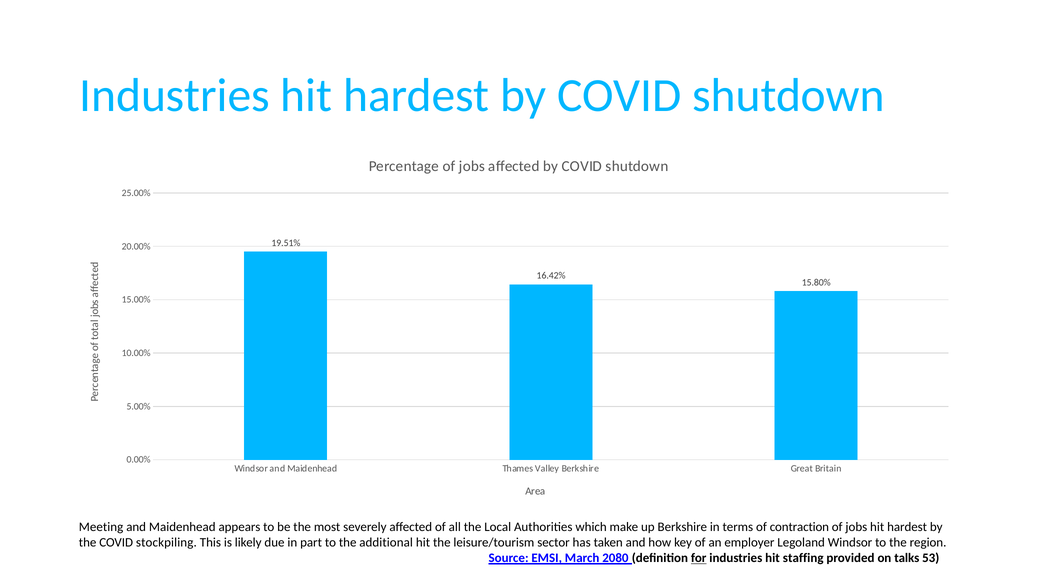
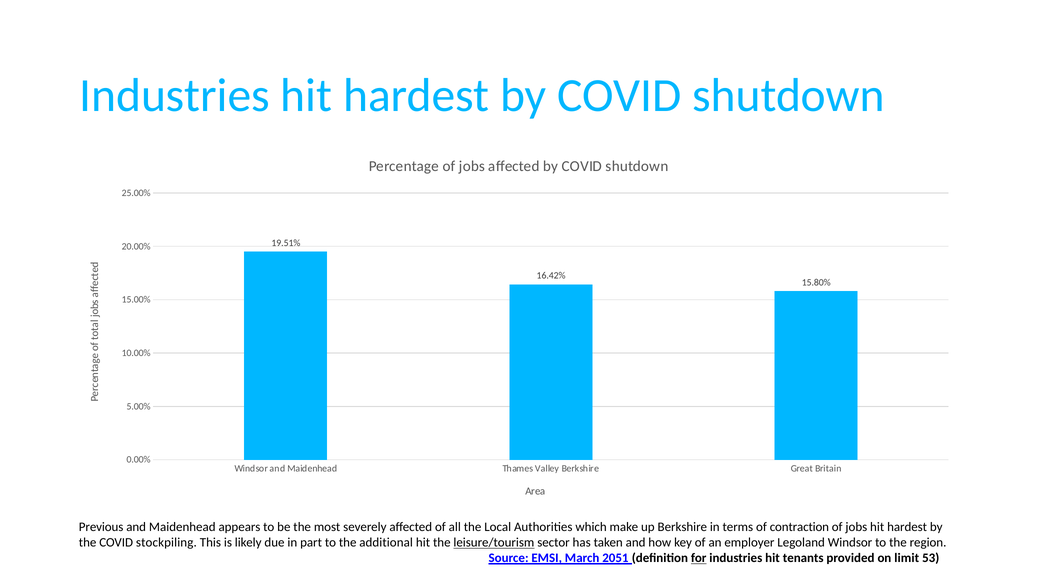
Meeting: Meeting -> Previous (101, 527)
leisure/tourism underline: none -> present (494, 542)
2080: 2080 -> 2051 (615, 558)
staffing: staffing -> tenants (803, 558)
talks: talks -> limit (907, 558)
